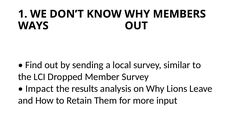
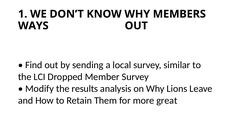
Impact: Impact -> Modify (39, 89)
input: input -> great (167, 101)
